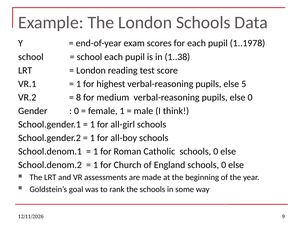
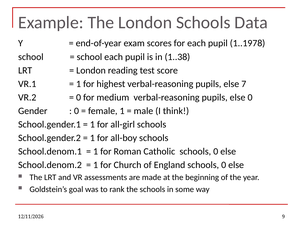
5: 5 -> 7 (244, 84)
8: 8 -> 0 (79, 98)
